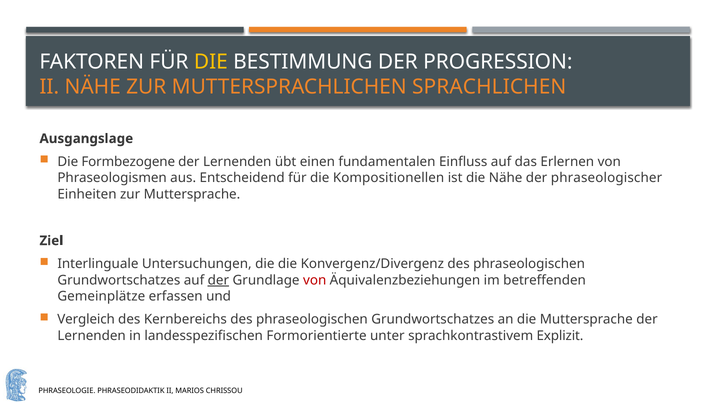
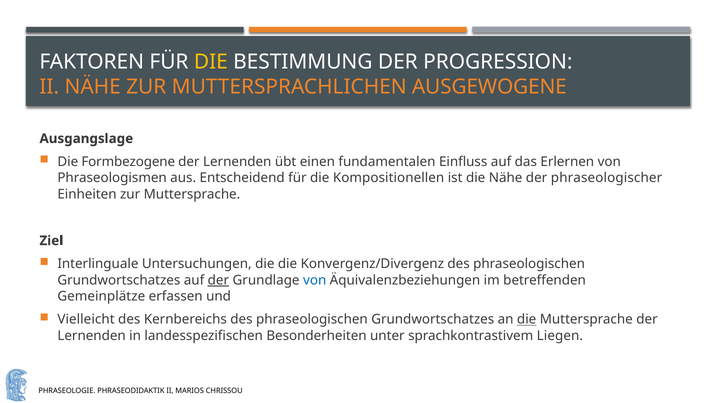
SPRACHLICHEN: SPRACHLICHEN -> AUSGEWOGENE (489, 87)
von colour: red -> blue (315, 280)
Vergleich: Vergleich -> Vielleicht (86, 319)
die underline: none -> present (527, 319)
Formorientierte: Formorientierte -> Besonderheiten (317, 335)
Explizit: Explizit -> Liegen (560, 335)
